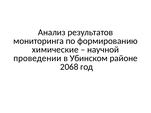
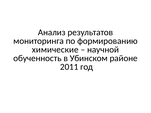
проведении: проведении -> обученность (37, 58)
2068: 2068 -> 2011 (69, 67)
